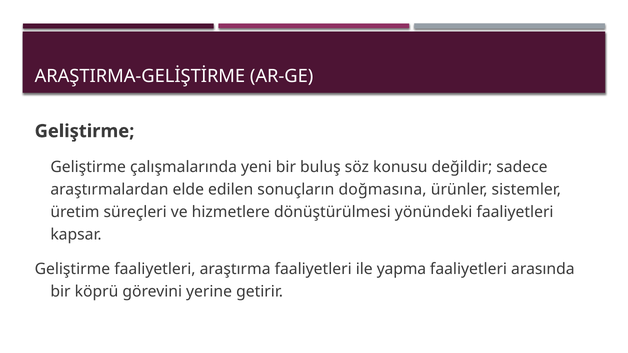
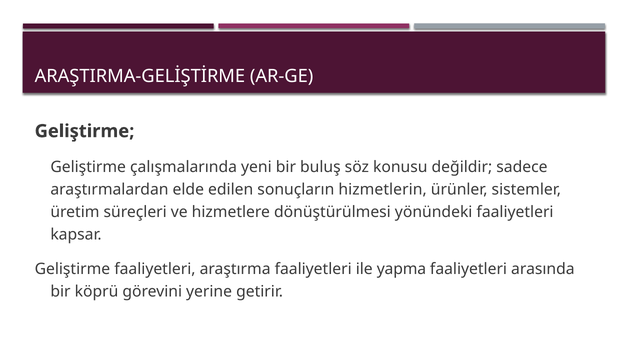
doğmasına: doğmasına -> hizmetlerin (383, 190)
